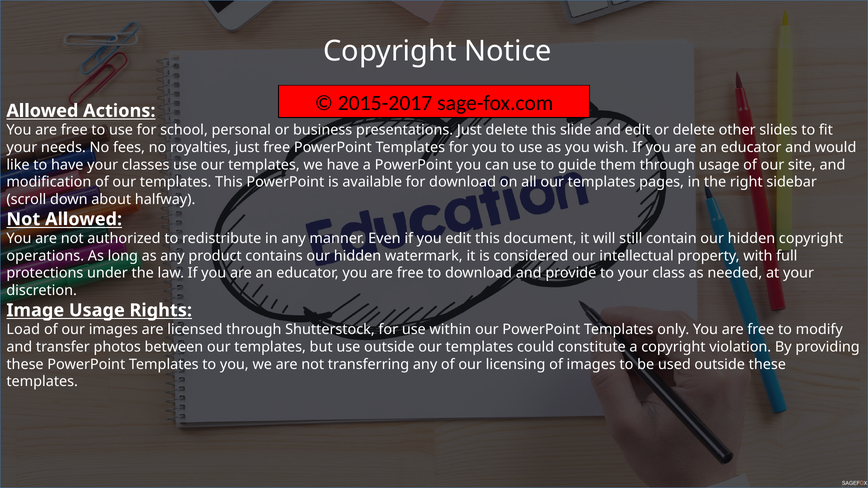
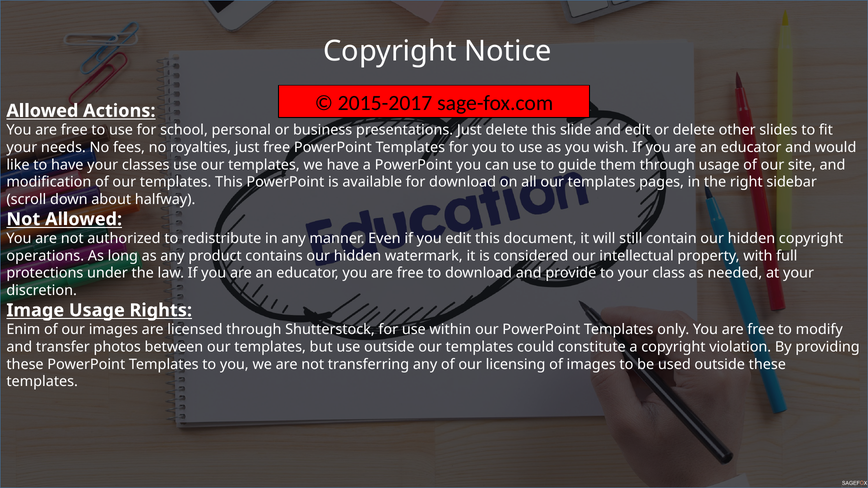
Load: Load -> Enim (23, 330)
